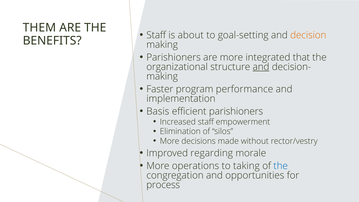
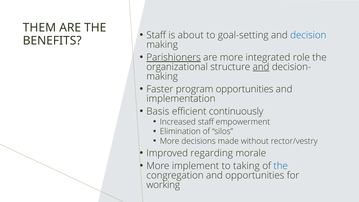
decision colour: orange -> blue (308, 35)
Parishioners underline: none -> present (174, 57)
that: that -> role (301, 57)
program performance: performance -> opportunities (245, 89)
efficient parishioners: parishioners -> continuously (236, 111)
operations: operations -> implement (195, 166)
process: process -> working (163, 185)
